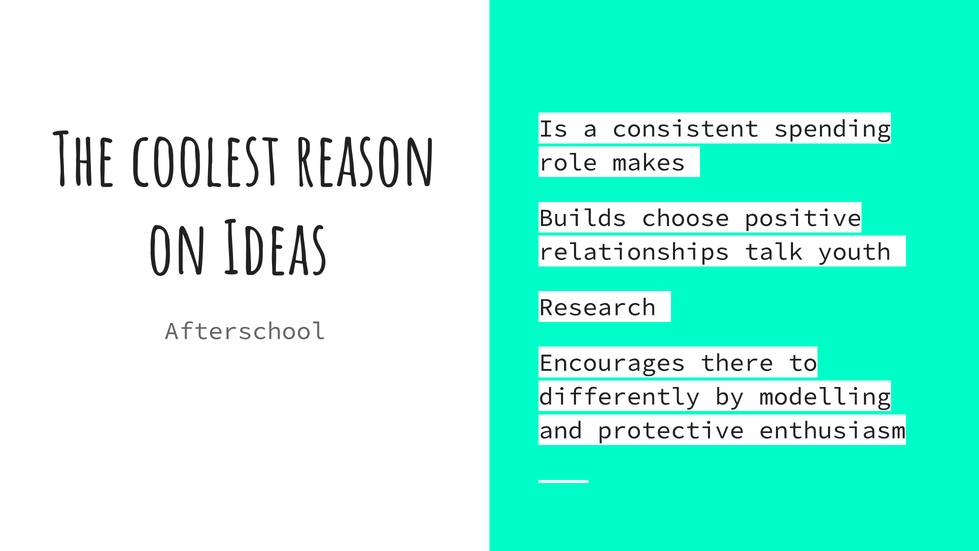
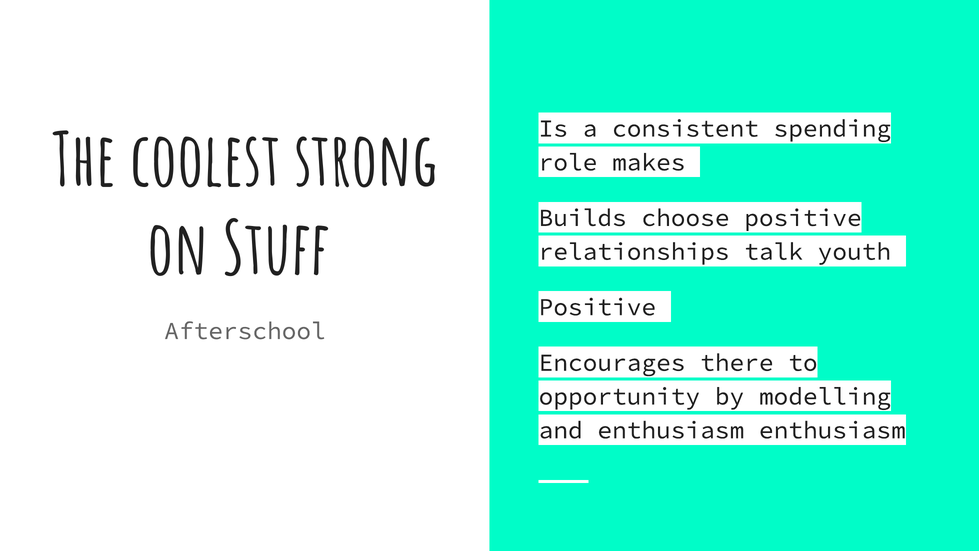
reason: reason -> strong (366, 162)
Ideas: Ideas -> Stuff (275, 250)
Research: Research -> Positive (597, 307)
differently: differently -> opportunity (619, 396)
and protective: protective -> enthusiasm (671, 430)
